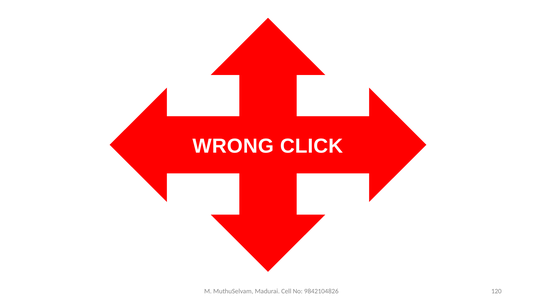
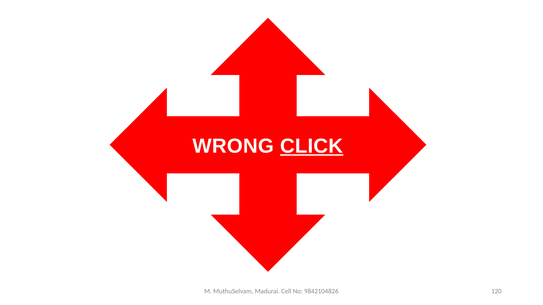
CLICK underline: none -> present (312, 146)
